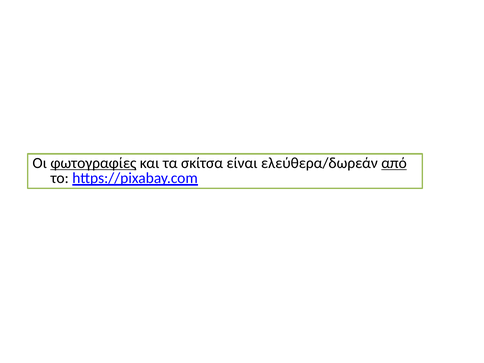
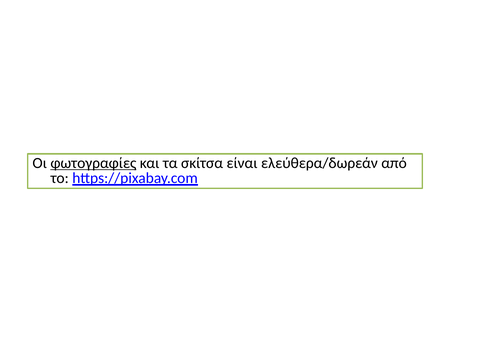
από underline: present -> none (394, 163)
